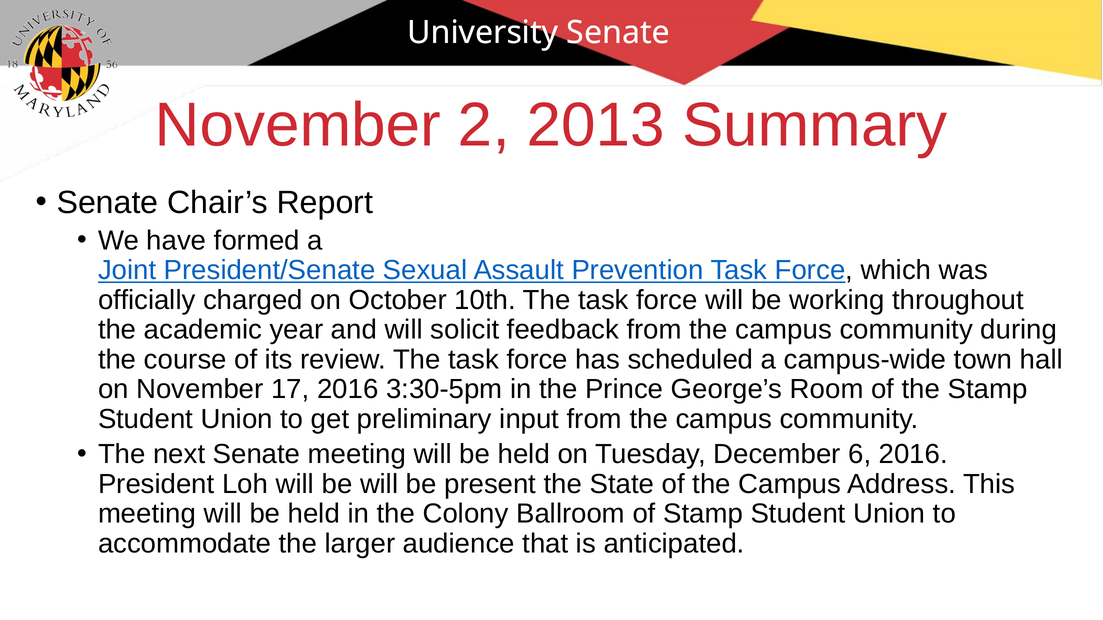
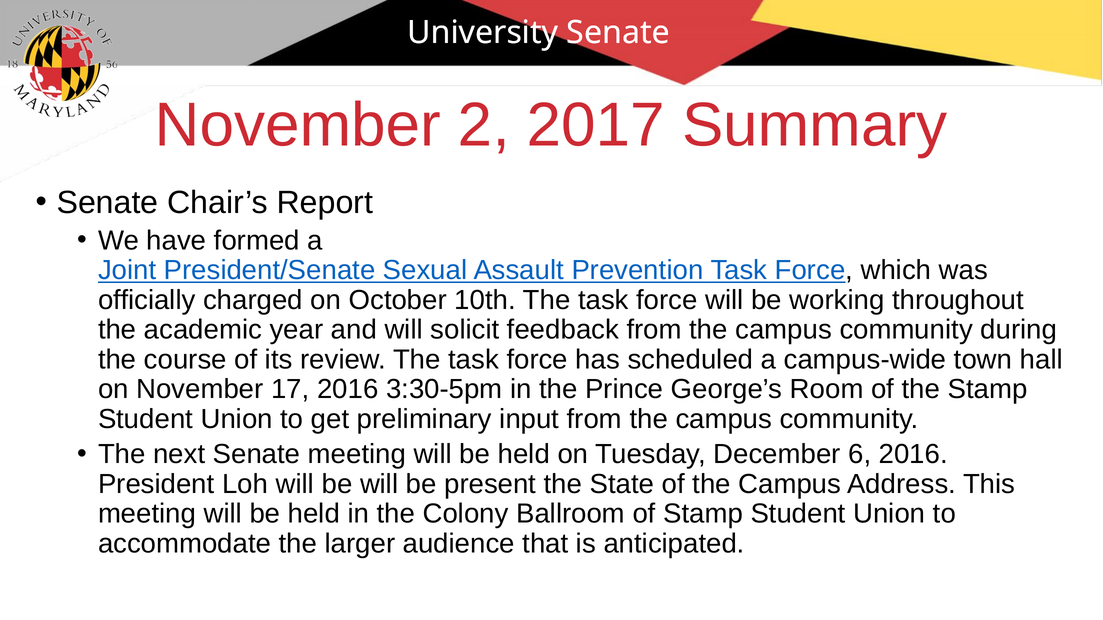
2013: 2013 -> 2017 (596, 126)
